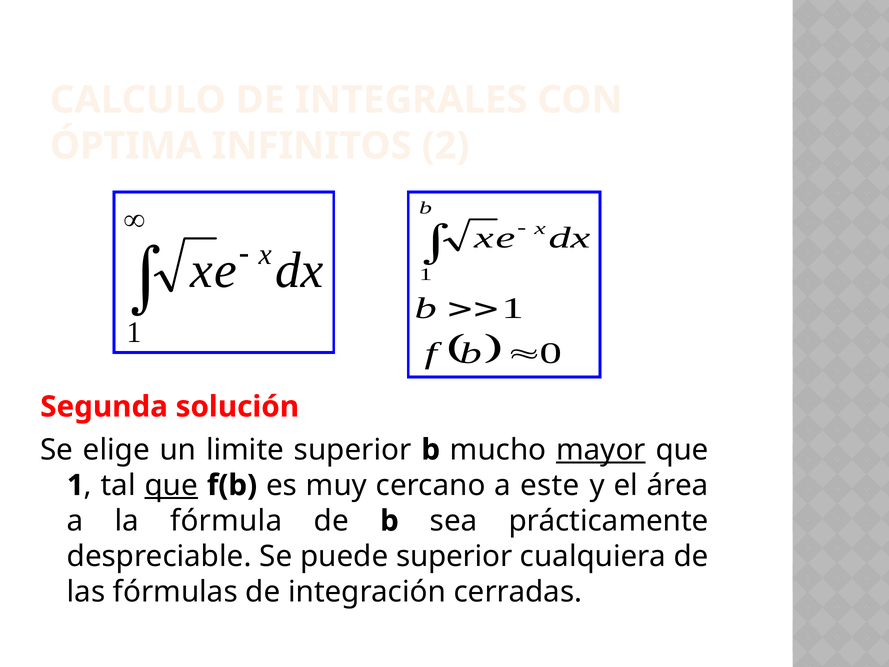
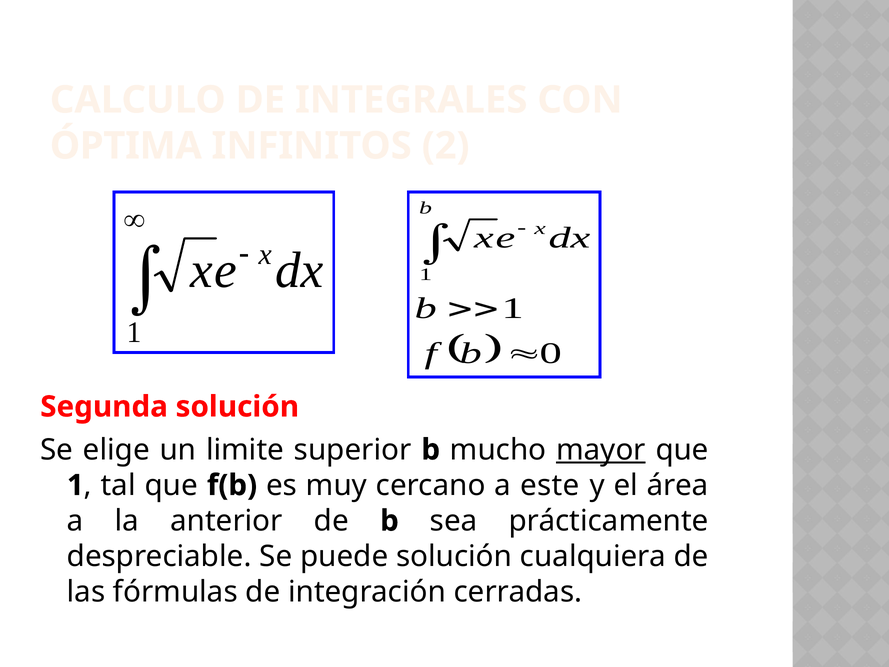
que underline: present -> none (171, 485)
fórmula: fórmula -> anterior (226, 521)
puede superior: superior -> solución (454, 556)
